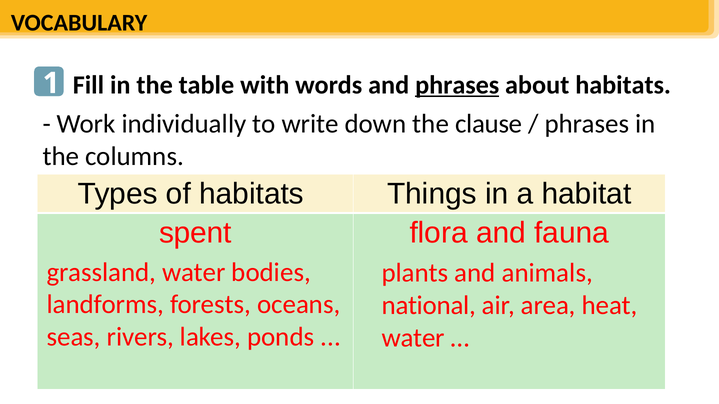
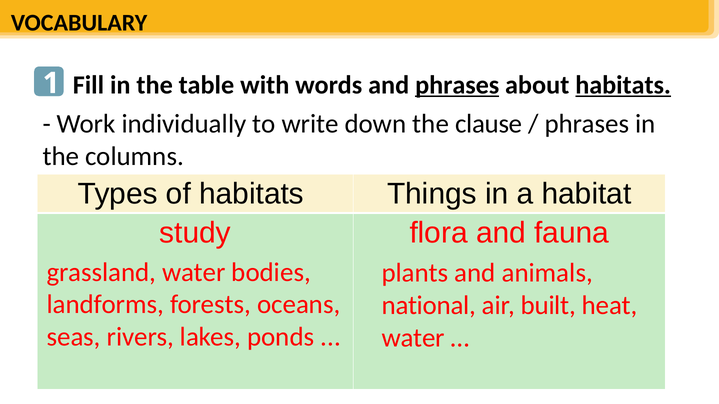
habitats underline: none -> present (623, 85)
spent: spent -> study (195, 233)
area: area -> built (548, 306)
